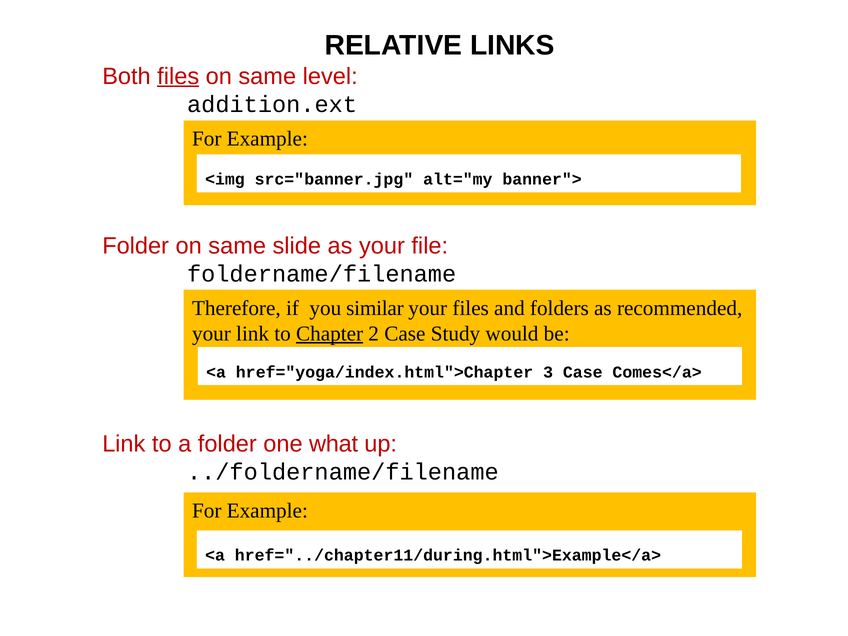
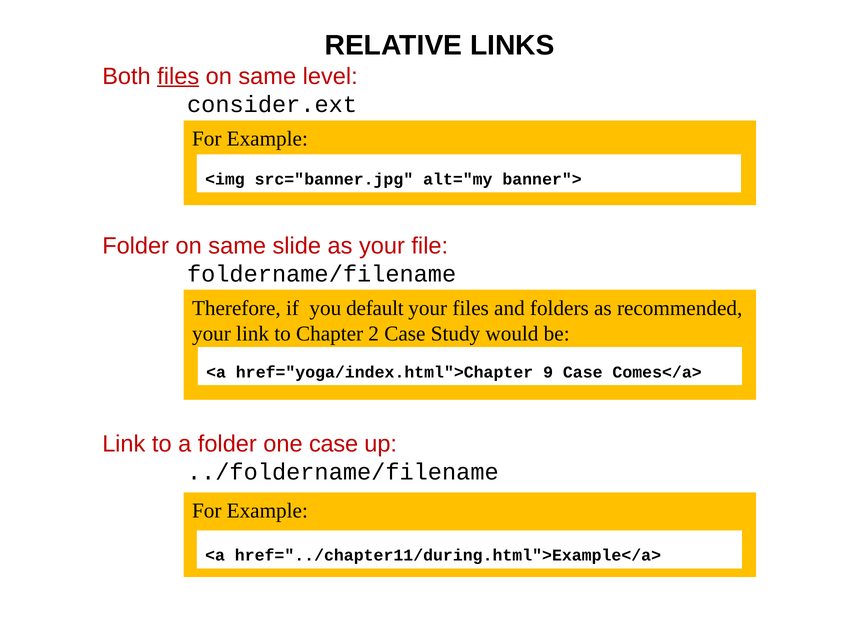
addition.ext: addition.ext -> consider.ext (272, 105)
similar: similar -> default (375, 308)
Chapter underline: present -> none (330, 334)
3: 3 -> 9 (548, 372)
one what: what -> case (334, 444)
